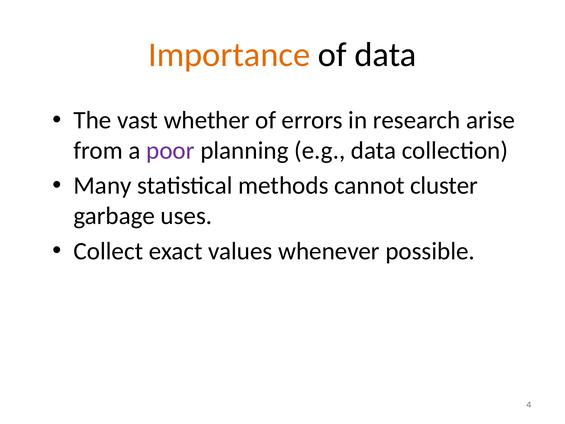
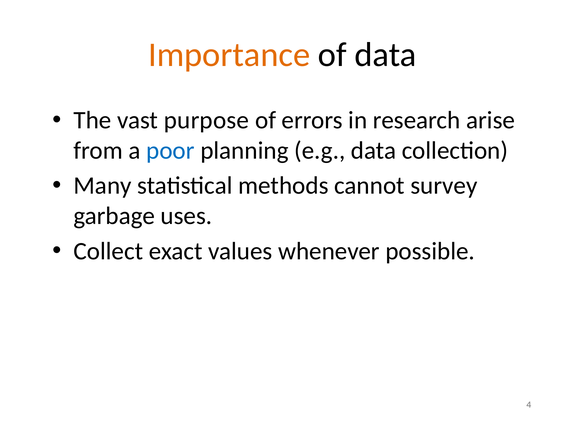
whether: whether -> purpose (206, 120)
poor colour: purple -> blue (170, 150)
cluster: cluster -> survey (444, 186)
